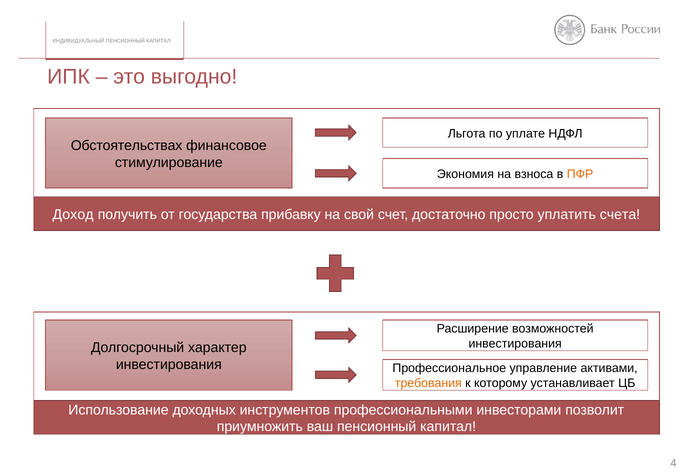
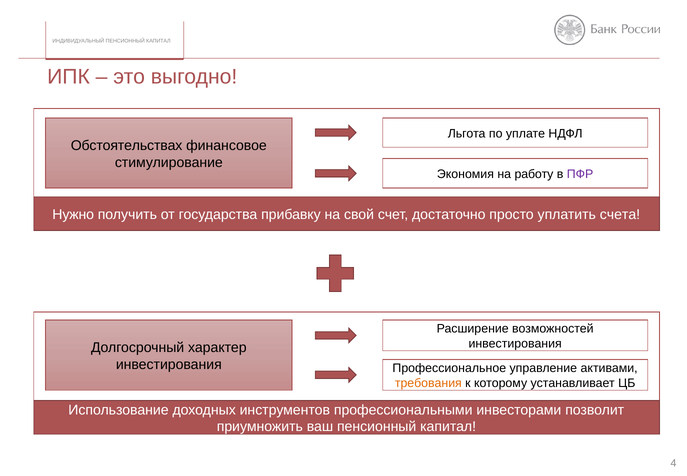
взноса: взноса -> работу (534, 174)
ПФР colour: orange -> purple (580, 174)
Доход: Доход -> Нужно (73, 214)
